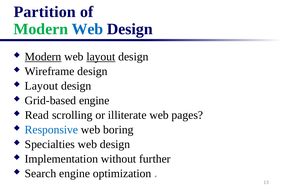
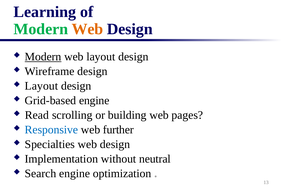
Partition: Partition -> Learning (45, 12)
Web colour: blue -> orange (87, 29)
layout underline: present -> none (101, 57)
illiterate: illiterate -> building (127, 115)
boring: boring -> further (118, 130)
further: further -> neutral (155, 159)
